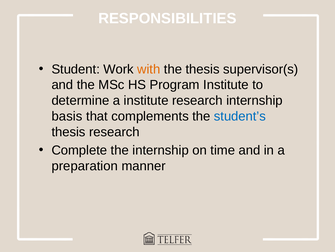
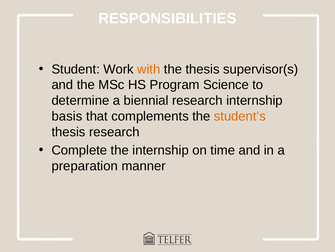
Program Institute: Institute -> Science (226, 85)
a institute: institute -> biennial (146, 100)
student’s colour: blue -> orange (240, 116)
